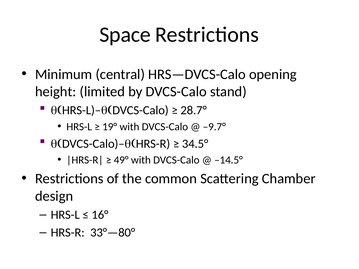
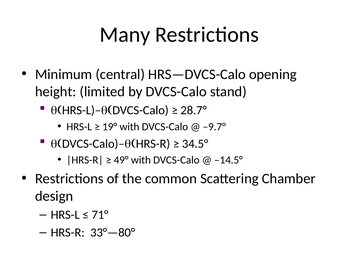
Space: Space -> Many (125, 35)
16°: 16° -> 71° (100, 215)
